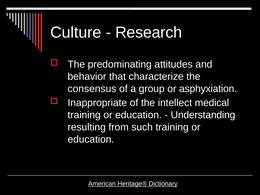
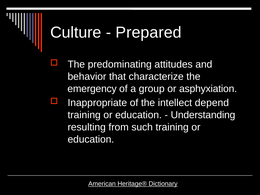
Research: Research -> Prepared (149, 33)
consensus: consensus -> emergency (92, 89)
medical: medical -> depend (212, 103)
